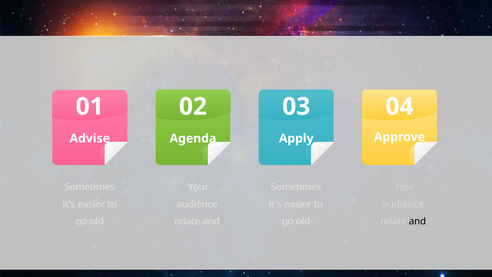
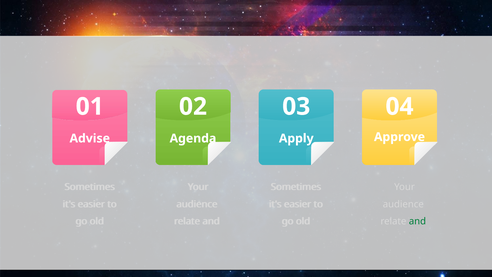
and colour: black -> green (417, 221)
